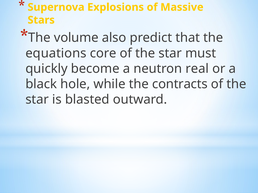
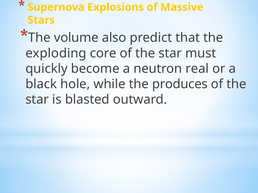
equations: equations -> exploding (56, 53)
contracts: contracts -> produces (180, 84)
